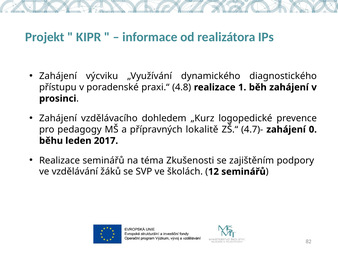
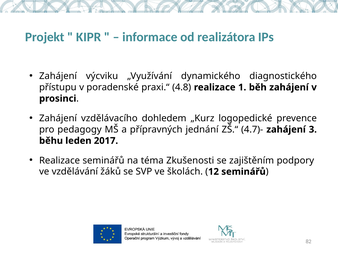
lokalitě: lokalitě -> jednání (202, 130)
0: 0 -> 3 (313, 130)
